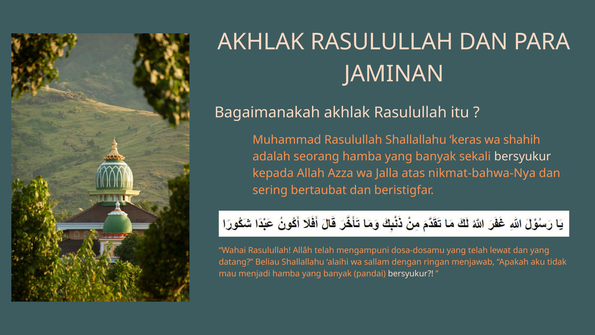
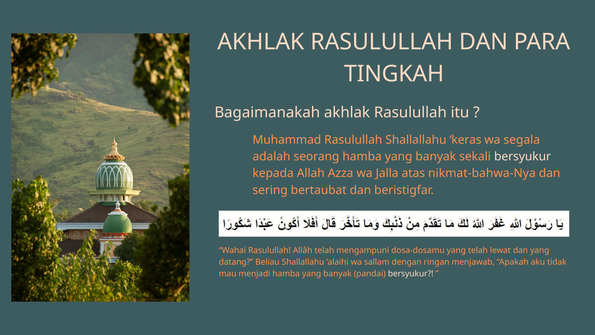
JAMINAN: JAMINAN -> TINGKAH (394, 74)
shahih: shahih -> segala (522, 140)
